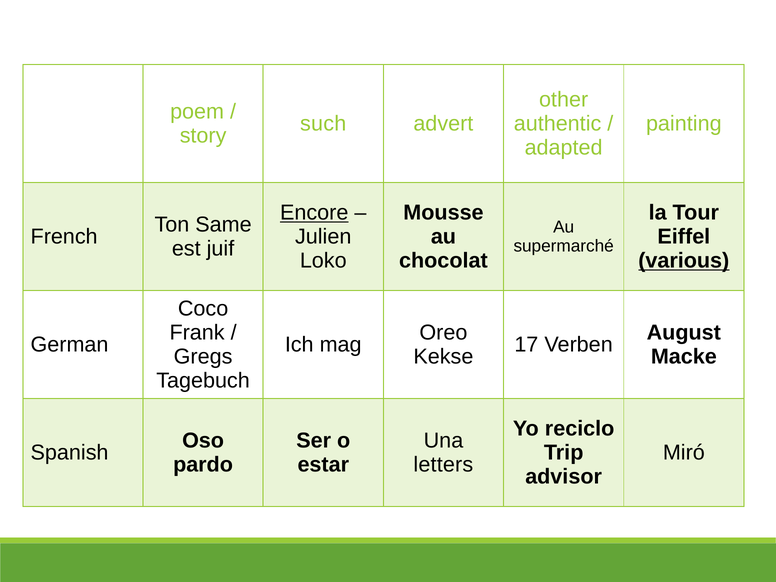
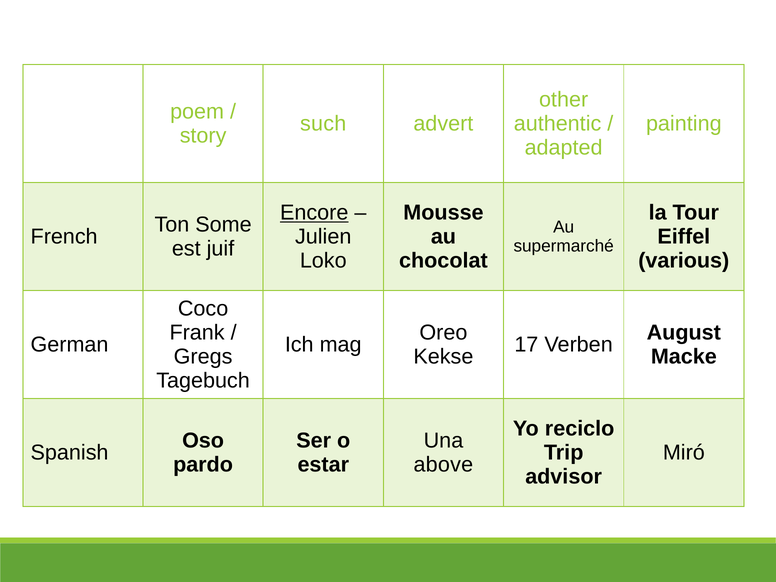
Same: Same -> Some (223, 225)
various underline: present -> none (684, 261)
letters: letters -> above (443, 465)
